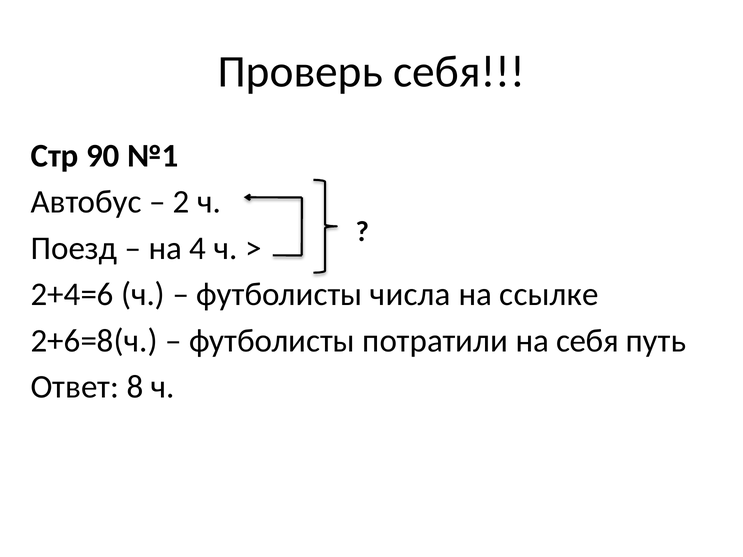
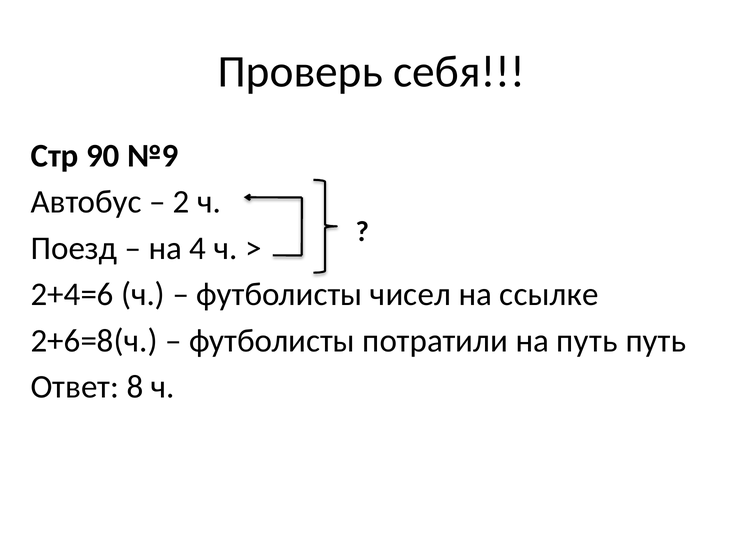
№1: №1 -> №9 (153, 156)
числа: числа -> чисел (410, 295)
на себя: себя -> путь (587, 341)
